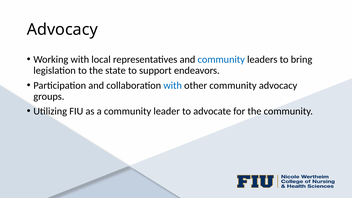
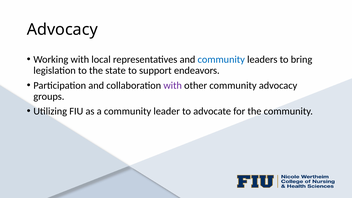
with colour: blue -> purple (173, 85)
